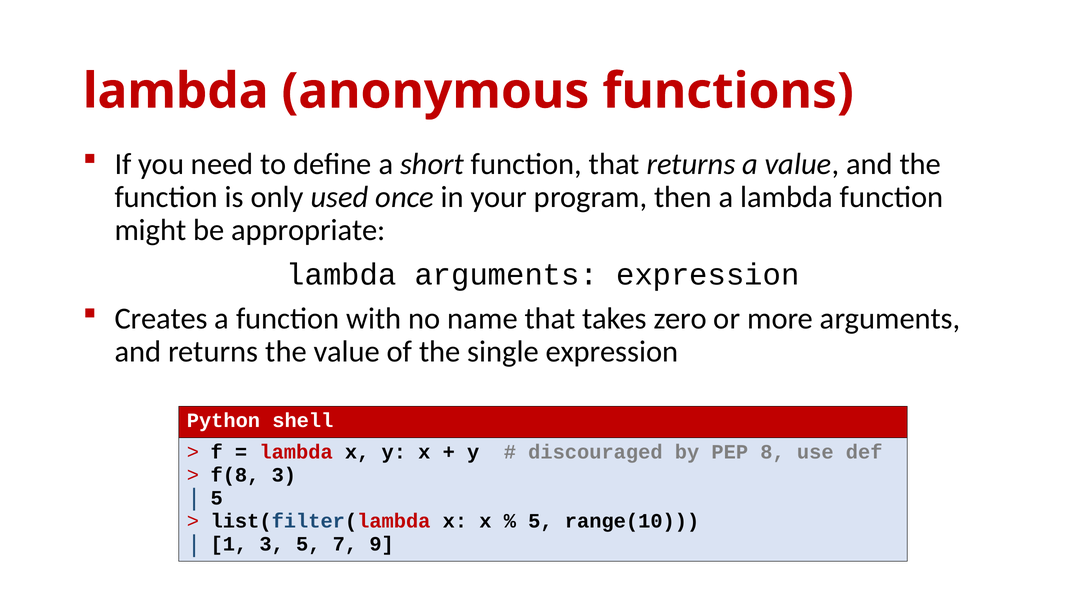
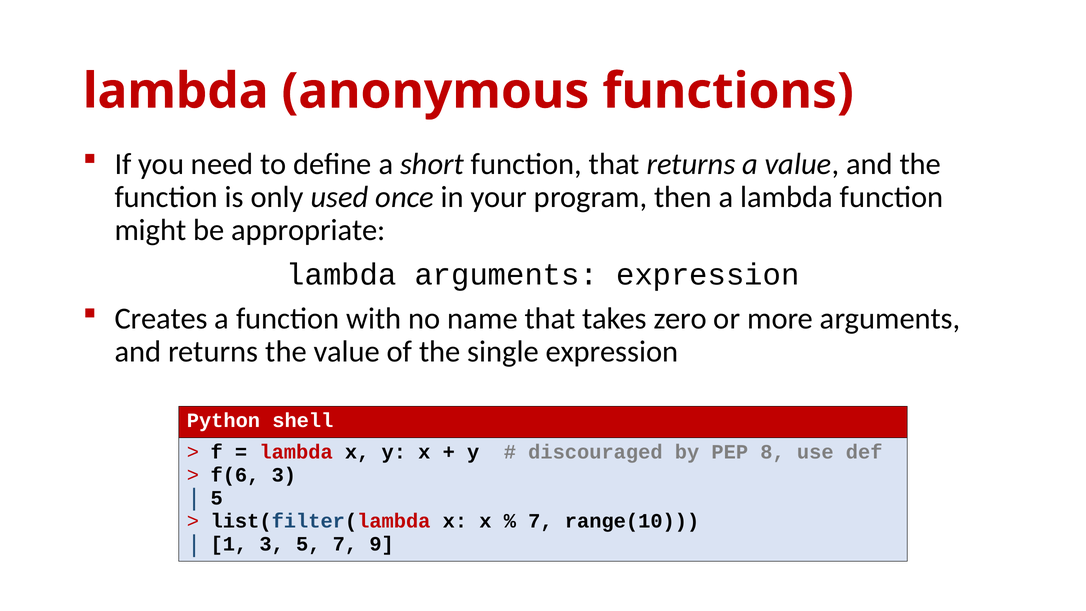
f(8: f(8 -> f(6 (235, 475)
5: 5 -> 7 (540, 521)
